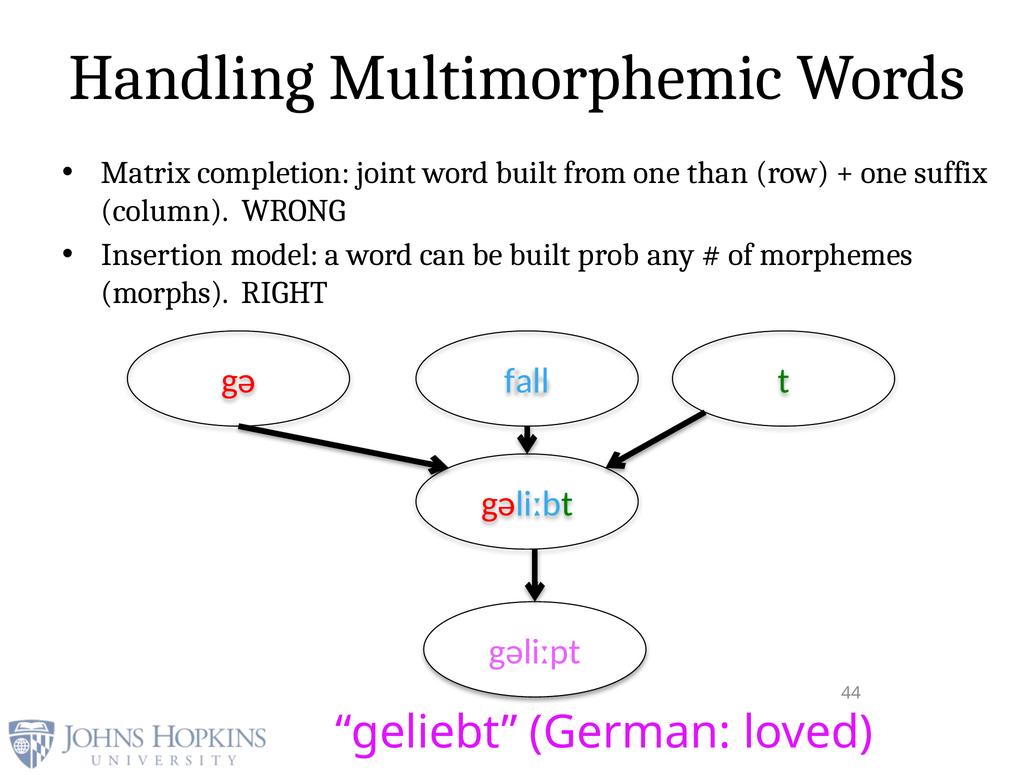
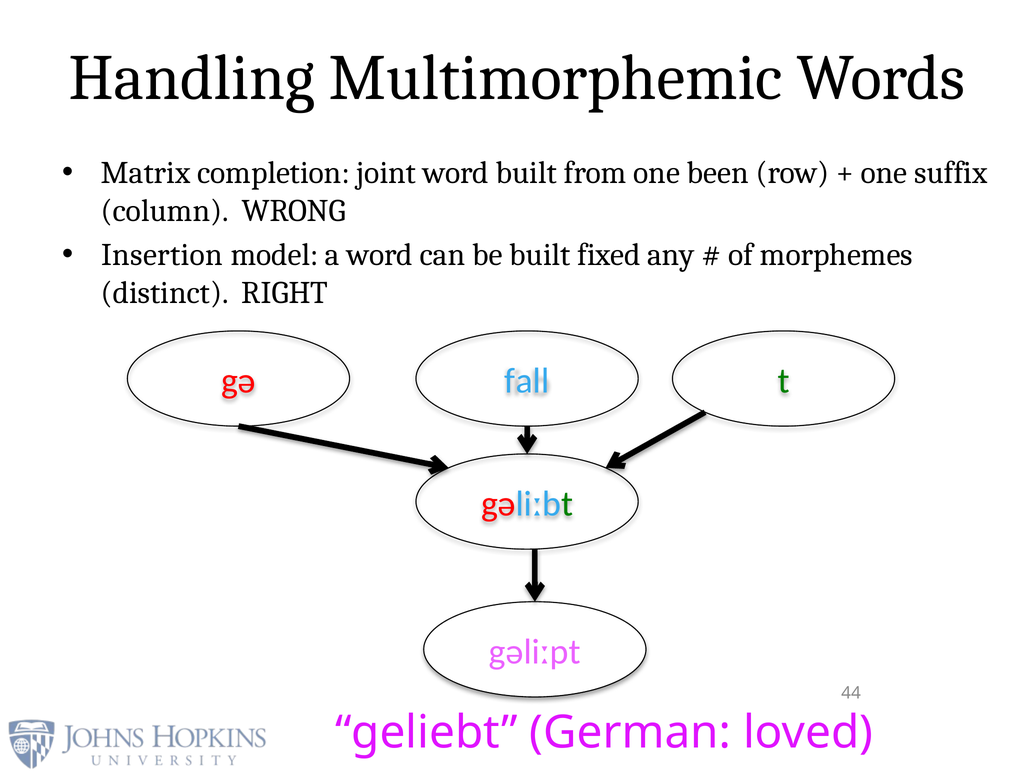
than: than -> been (718, 173)
prob: prob -> fixed (609, 255)
morphs: morphs -> distinct (165, 293)
